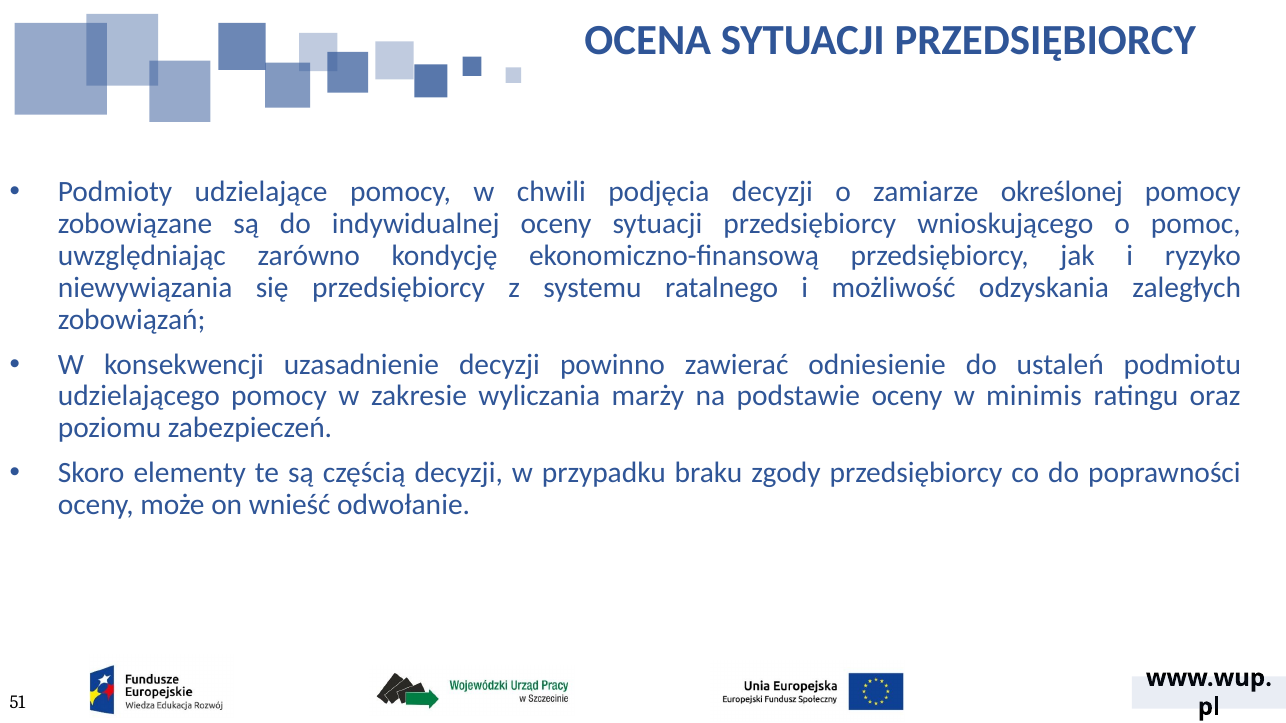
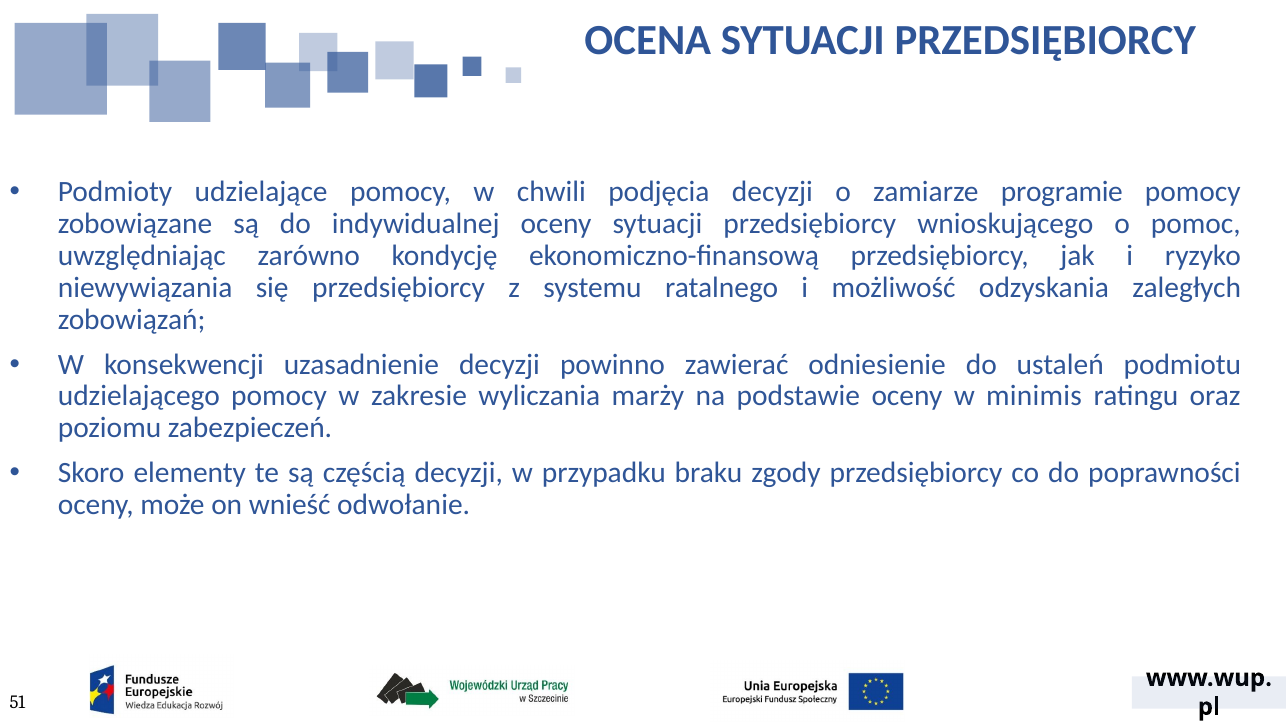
określonej: określonej -> programie (1062, 192)
